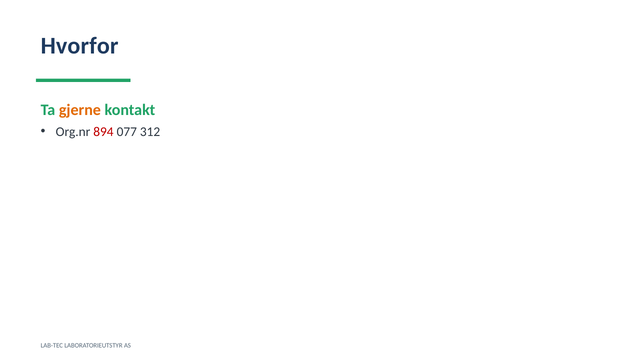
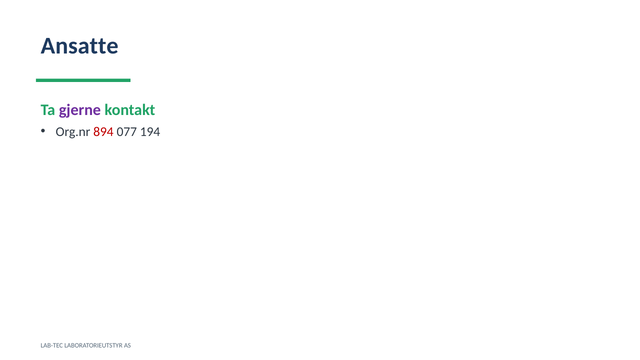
Hvorfor: Hvorfor -> Ansatte (80, 46)
gjerne colour: orange -> purple (80, 110)
312: 312 -> 194 (150, 132)
